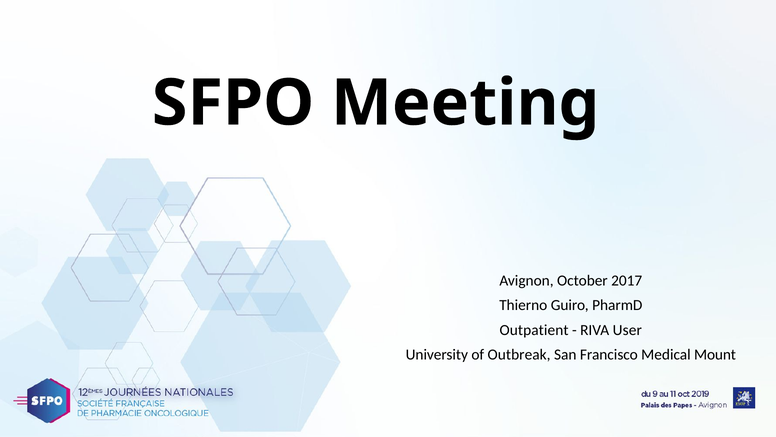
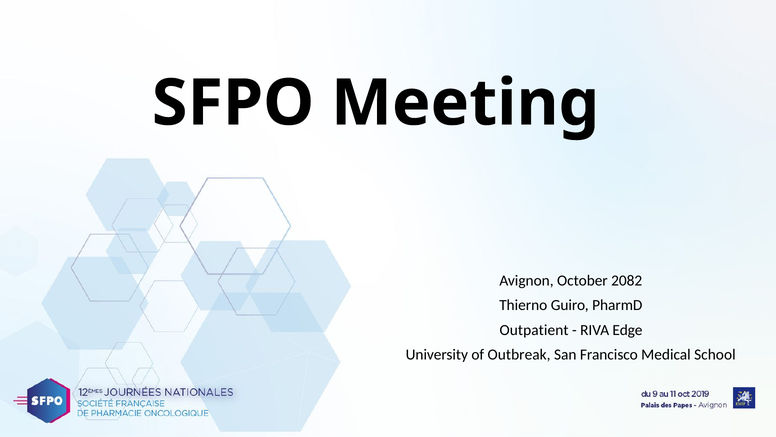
2017: 2017 -> 2082 (627, 280)
User: User -> Edge (627, 330)
Mount: Mount -> School (715, 354)
